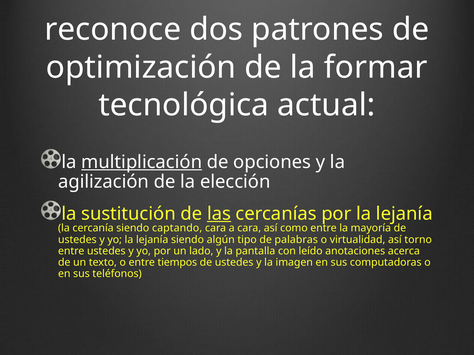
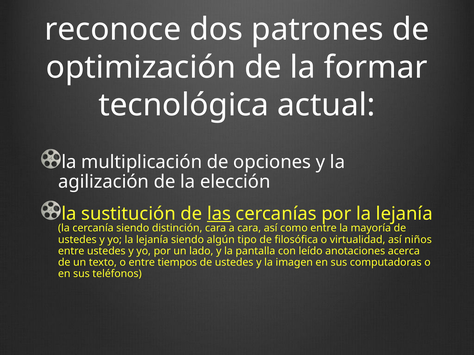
multiplicación underline: present -> none (142, 162)
captando: captando -> distinción (177, 229)
palabras: palabras -> filosófica (296, 240)
torno: torno -> niños (418, 240)
